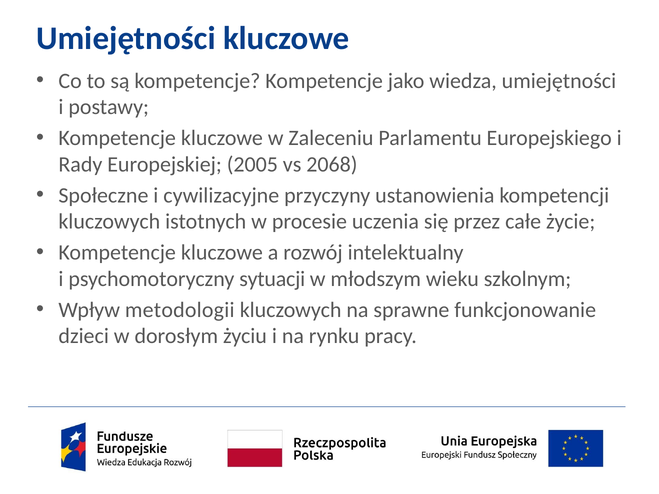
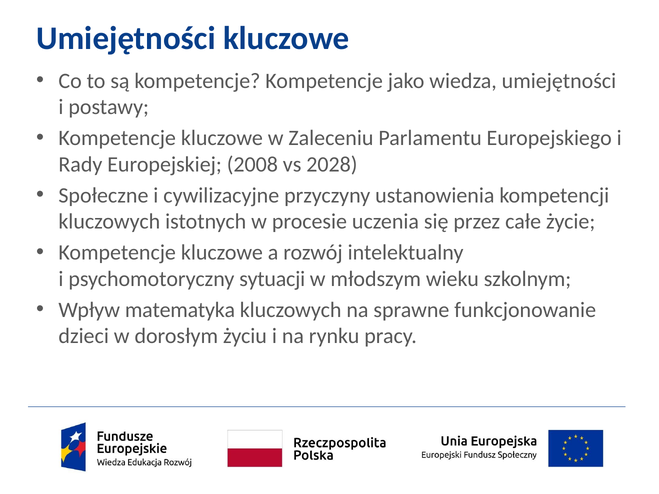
2005: 2005 -> 2008 (252, 164)
2068: 2068 -> 2028 (332, 164)
metodologii: metodologii -> matematyka (180, 310)
